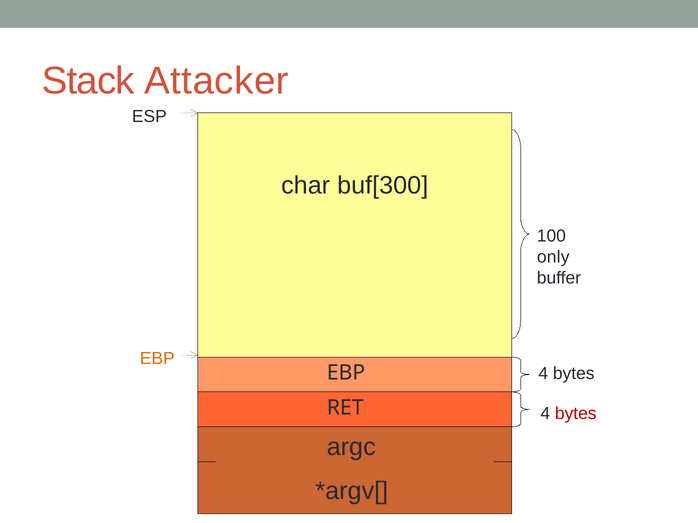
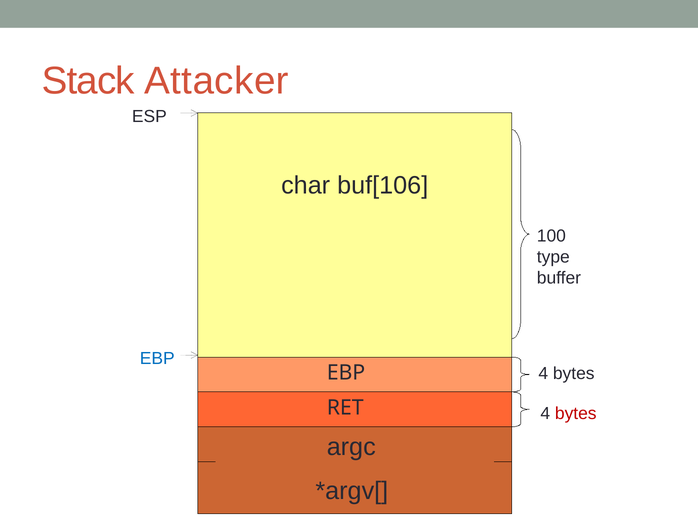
buf[300: buf[300 -> buf[106 (383, 186)
only: only -> type (553, 257)
EBP colour: orange -> blue (157, 359)
